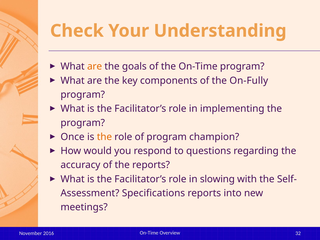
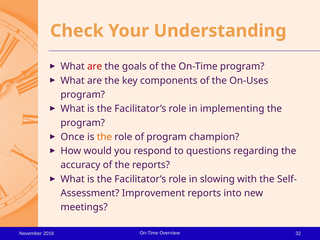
are colour: orange -> red (95, 66)
On-Fully: On-Fully -> On-Uses (249, 81)
Specifications: Specifications -> Improvement (153, 193)
